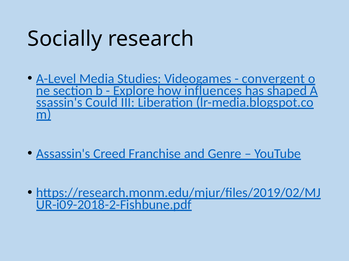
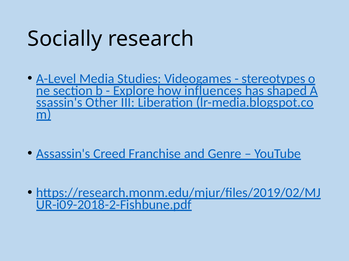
convergent: convergent -> stereotypes (273, 79)
Could: Could -> Other (102, 103)
